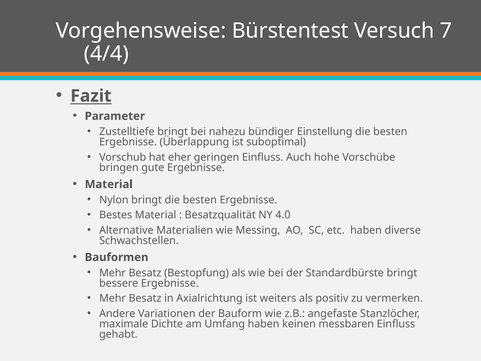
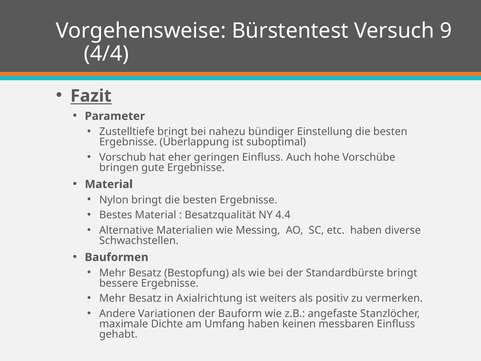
7: 7 -> 9 (446, 31)
4.0: 4.0 -> 4.4 (283, 215)
